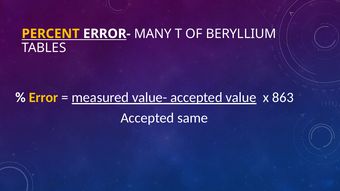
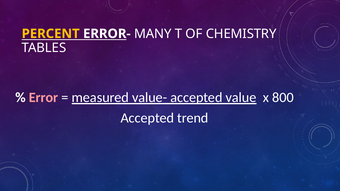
BERYLLIUM: BERYLLIUM -> CHEMISTRY (241, 34)
Error colour: yellow -> pink (44, 98)
863: 863 -> 800 (283, 98)
same: same -> trend (193, 118)
